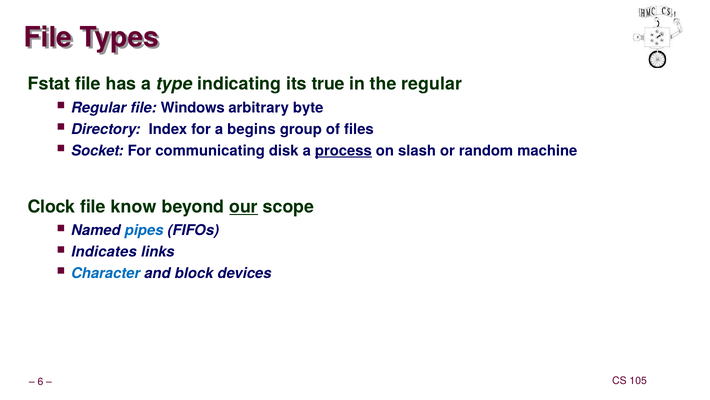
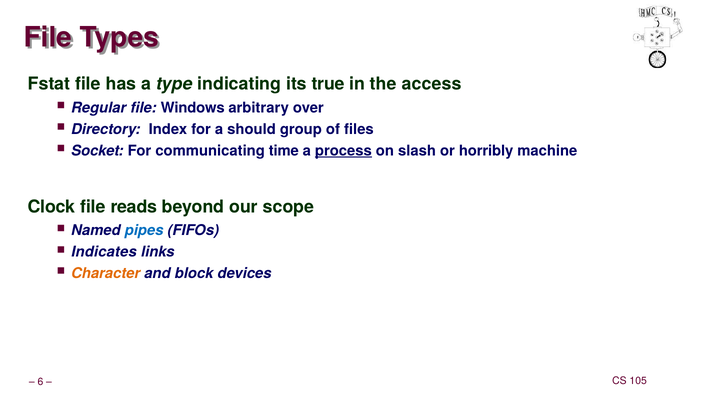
the regular: regular -> access (432, 84)
byte: byte -> over (308, 108)
begins: begins -> should (252, 129)
disk: disk -> time (284, 150)
random: random -> horribly (486, 150)
know: know -> reads (134, 207)
our underline: present -> none (244, 207)
Character colour: blue -> orange (106, 273)
